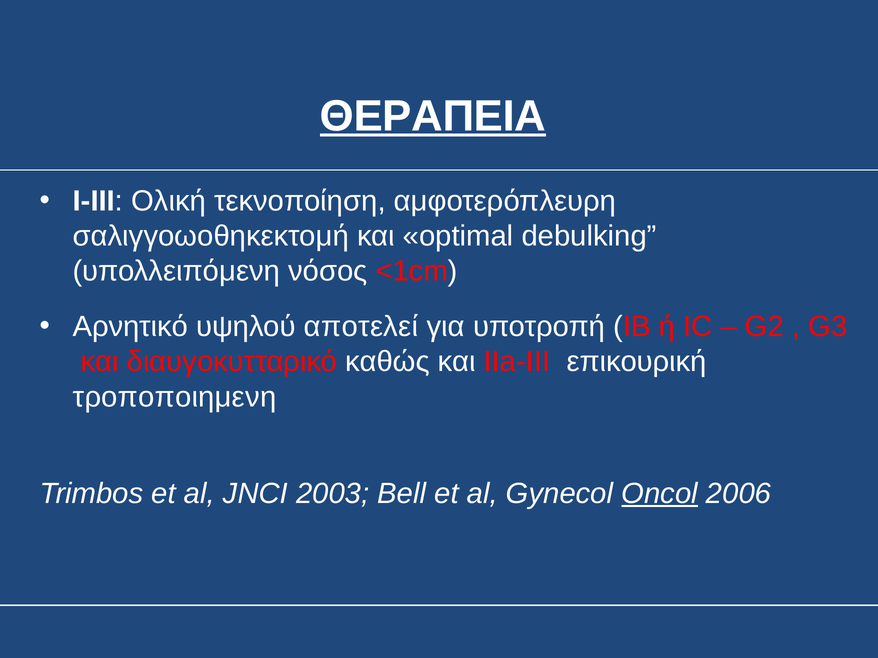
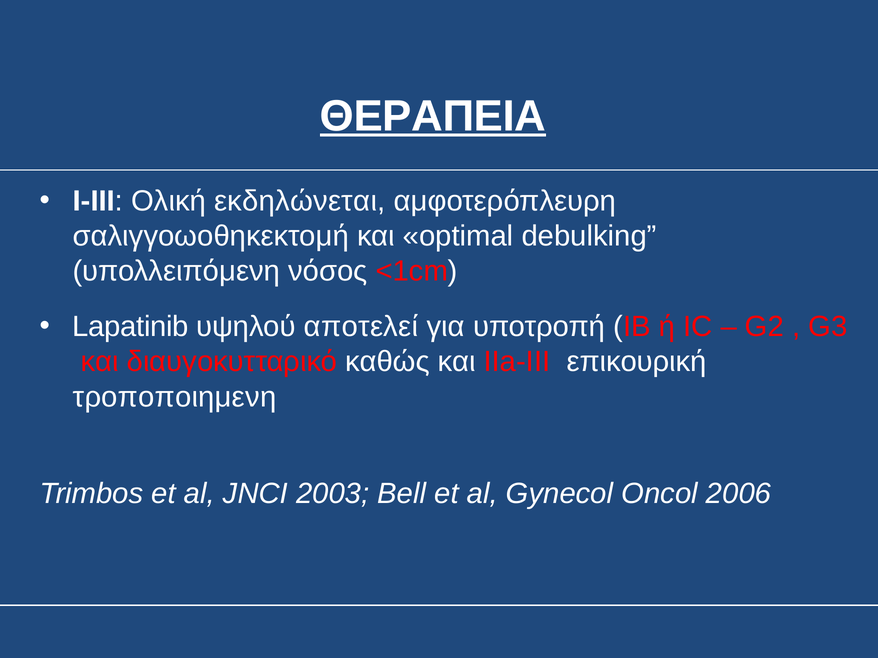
τεκνοποίηση: τεκνοποίηση -> εκδηλώνεται (300, 201)
Αρνητικό: Αρνητικό -> Lapatinib (131, 327)
Oncol underline: present -> none (660, 494)
